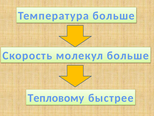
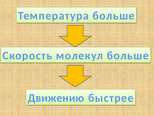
Тепловому: Тепловому -> Движению (56, 98)
